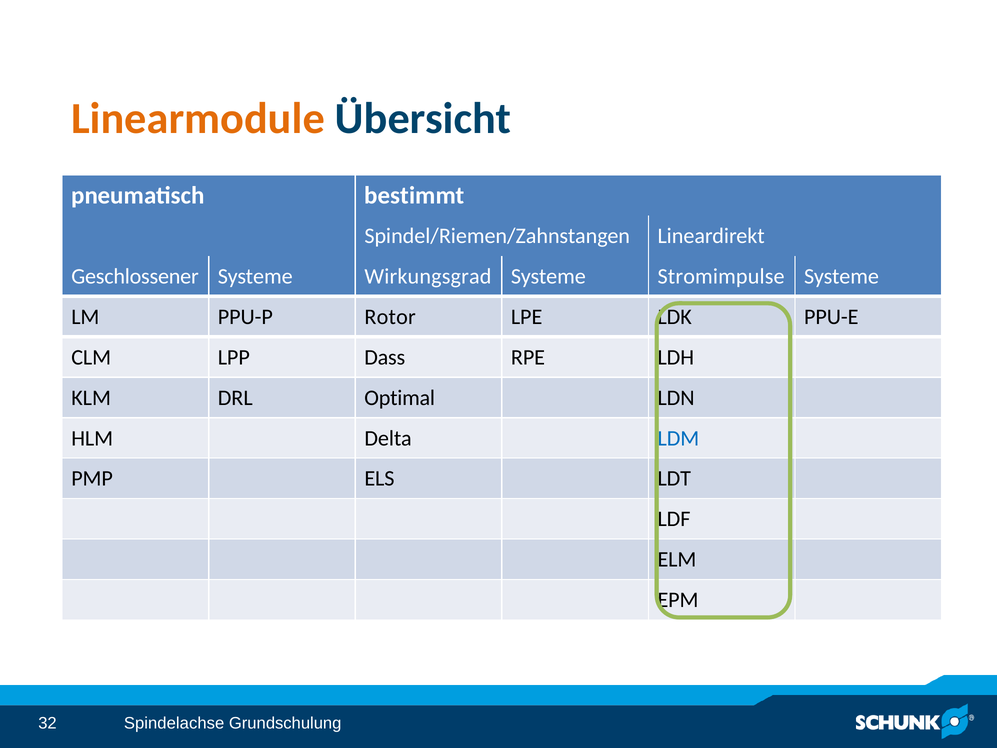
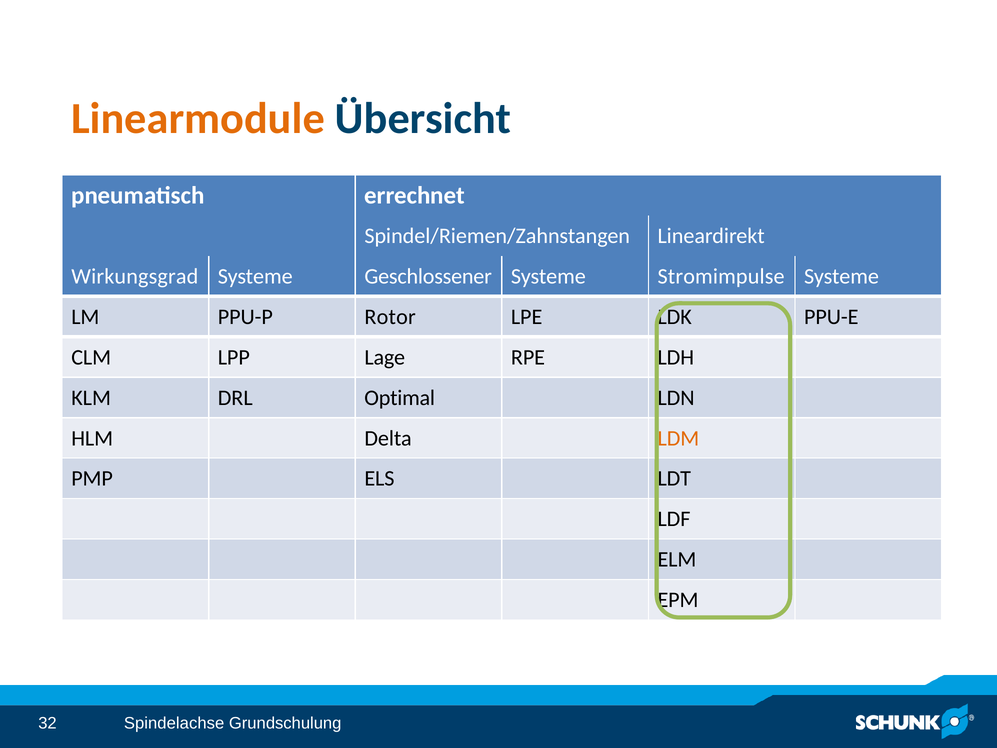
bestimmt: bestimmt -> errechnet (415, 195)
Geschlossener: Geschlossener -> Wirkungsgrad (135, 276)
Wirkungsgrad: Wirkungsgrad -> Geschlossener (428, 276)
Dass: Dass -> Lage (385, 357)
LDM colour: blue -> orange (678, 438)
